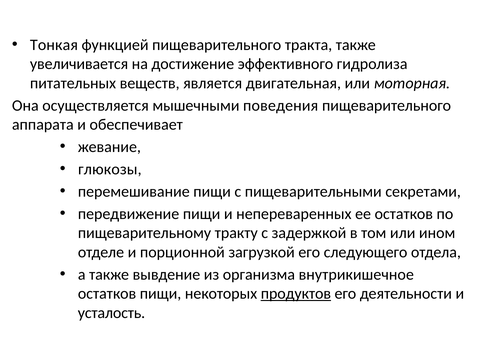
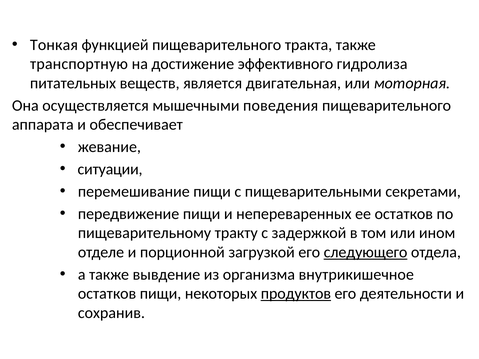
увеличивается: увеличивается -> транспортную (79, 64)
глюкозы: глюкозы -> ситуации (110, 169)
следующего underline: none -> present (366, 252)
усталость: усталость -> сохранив (111, 313)
